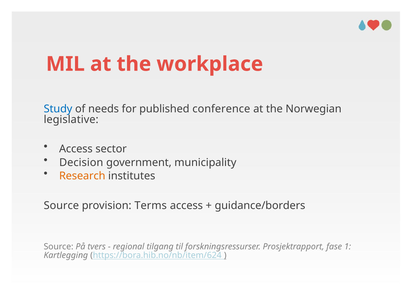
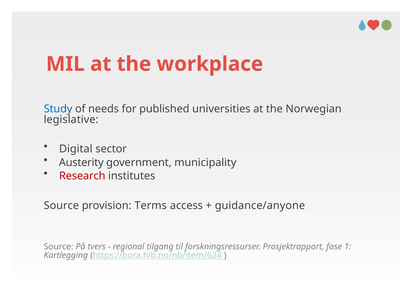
conference: conference -> universities (221, 109)
Access: Access -> Digital (76, 149)
Decision: Decision -> Austerity (81, 163)
Research colour: orange -> red (82, 176)
guidance/borders: guidance/borders -> guidance/anyone (260, 206)
